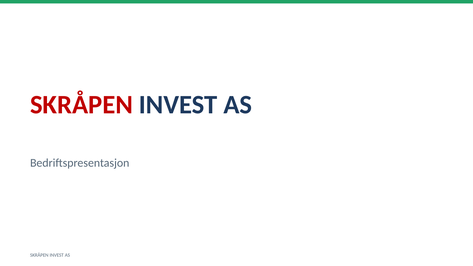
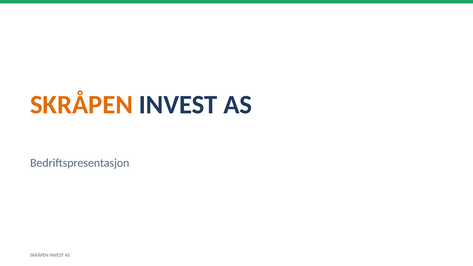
SKRÅPEN colour: red -> orange (81, 105)
